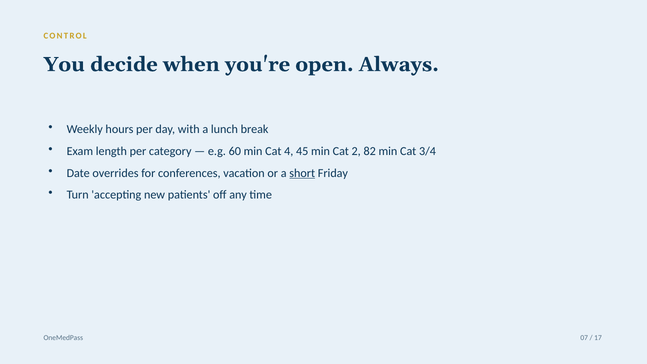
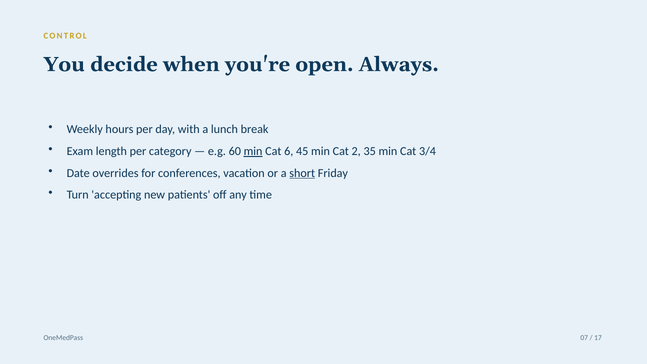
min underline: none -> present (253, 151)
4: 4 -> 6 (289, 151)
82: 82 -> 35 (370, 151)
